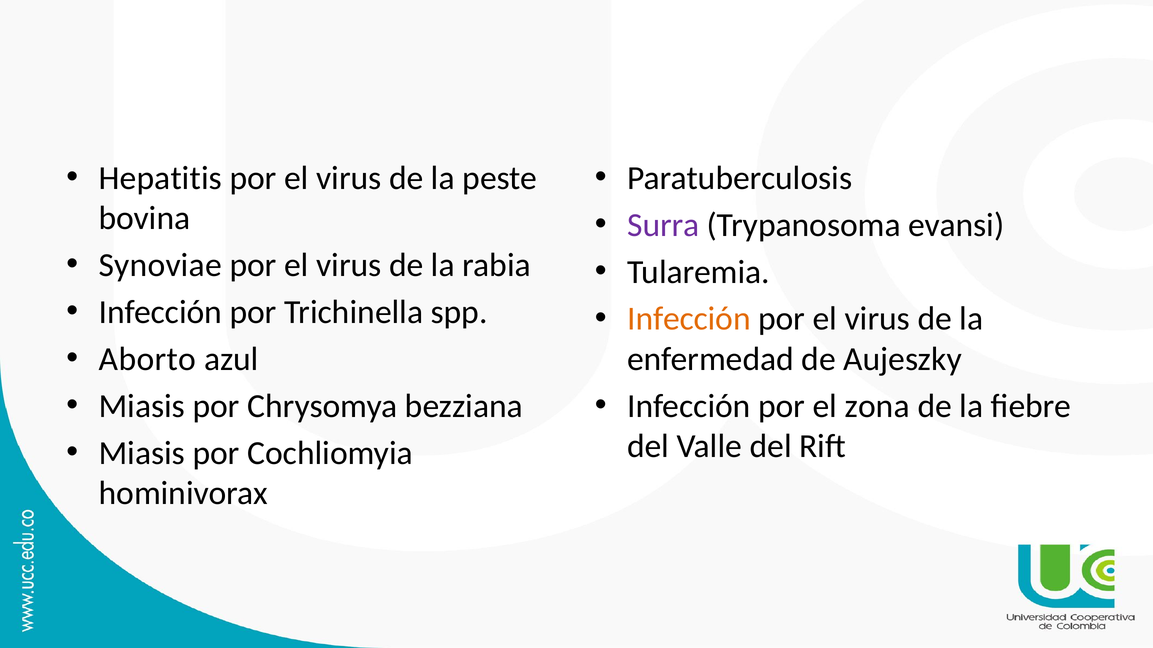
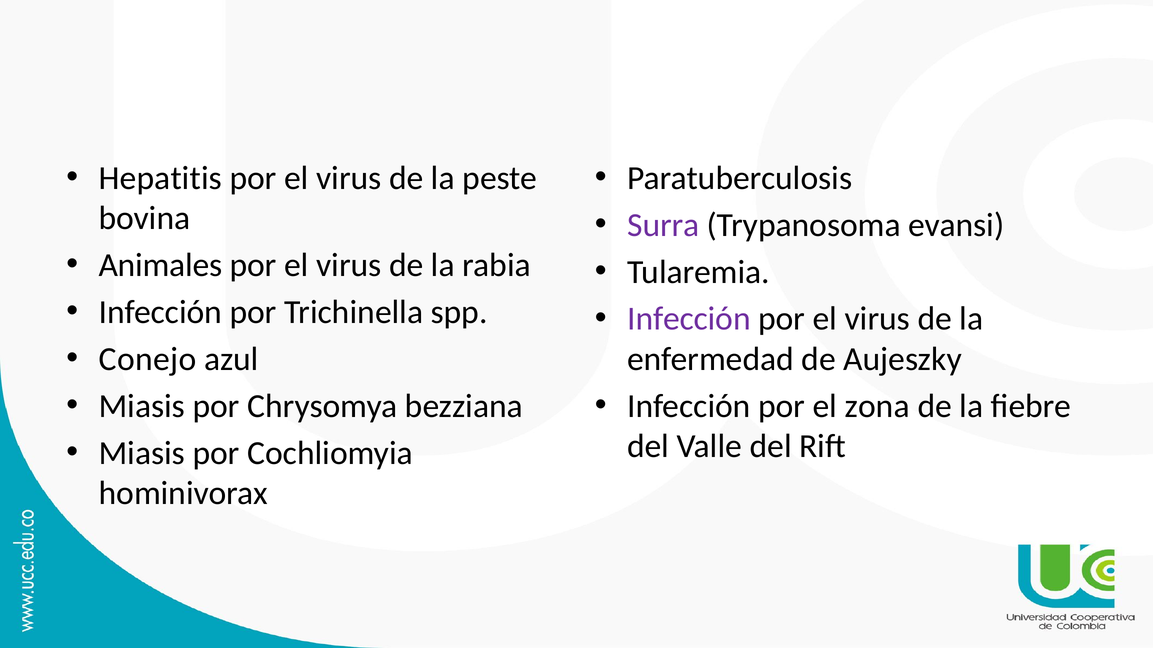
Synoviae: Synoviae -> Animales (161, 265)
Infección colour: orange -> purple (689, 319)
Aborto: Aborto -> Conejo (148, 359)
